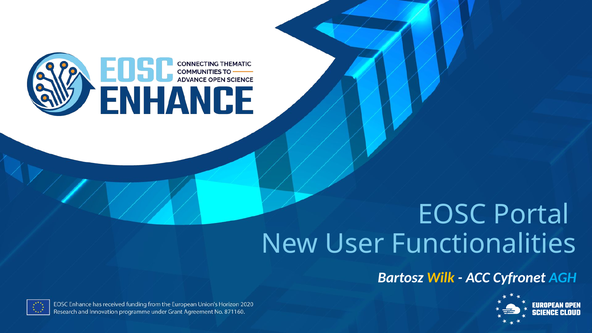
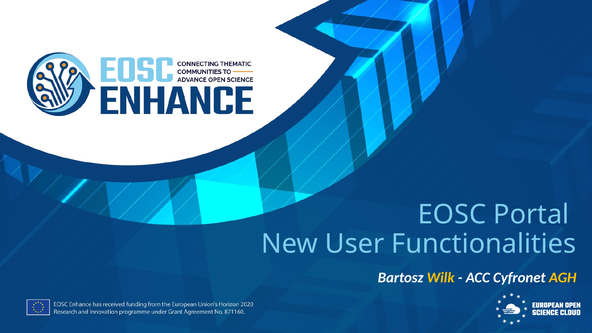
AGH colour: light blue -> yellow (563, 278)
